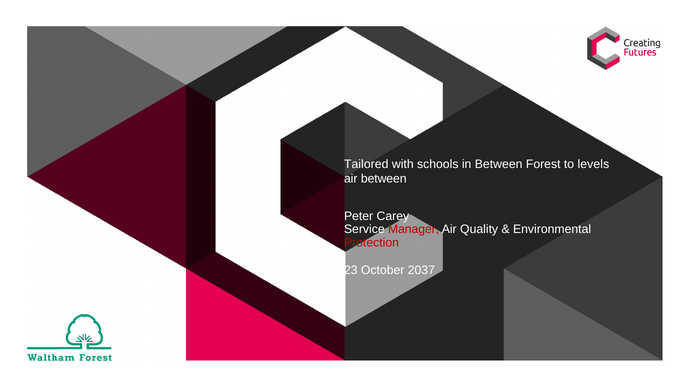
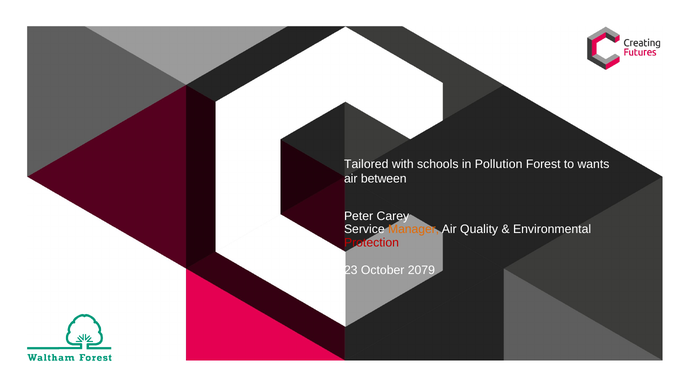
in Between: Between -> Pollution (499, 164)
levels: levels -> wants (593, 164)
Manager colour: red -> orange (414, 229)
2037: 2037 -> 2079 (421, 270)
